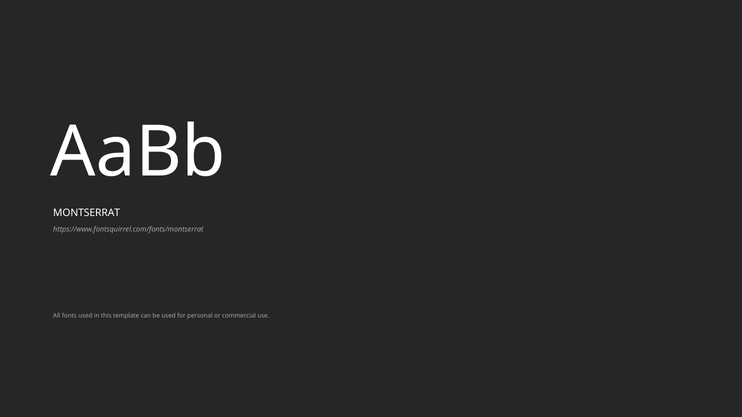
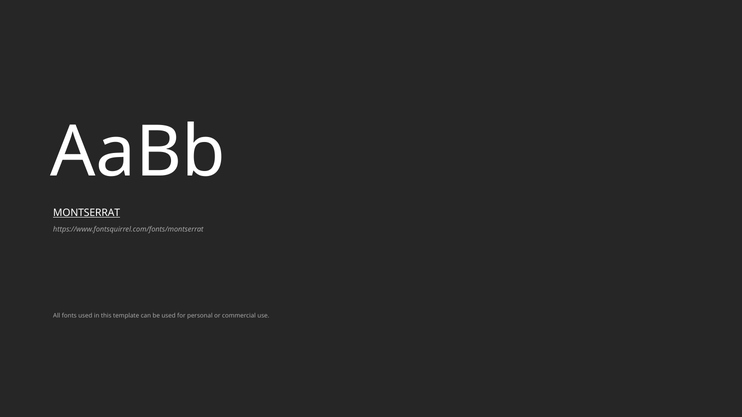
MONTSERRAT underline: none -> present (87, 213)
